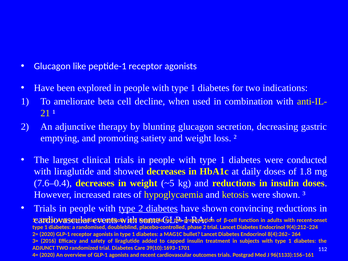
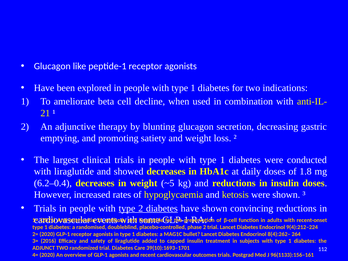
7.6–0.4: 7.6–0.4 -> 6.2–0.4 (53, 183)
